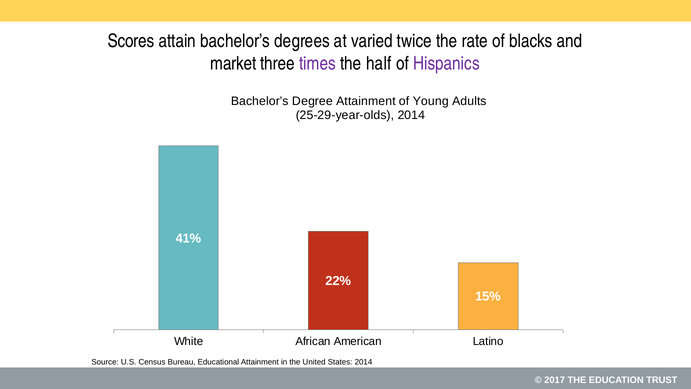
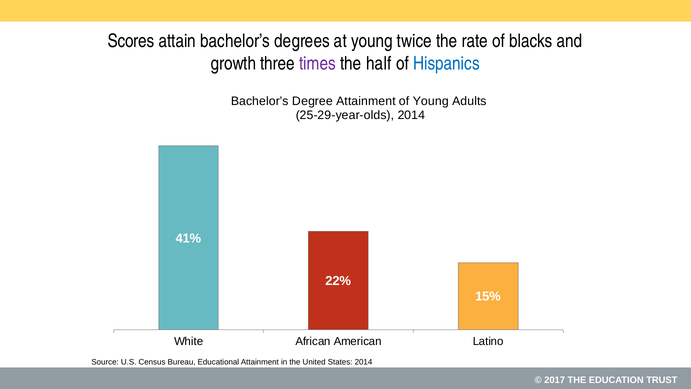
at varied: varied -> young (372, 41)
market: market -> growth (233, 64)
Hispanics colour: purple -> blue (446, 64)
